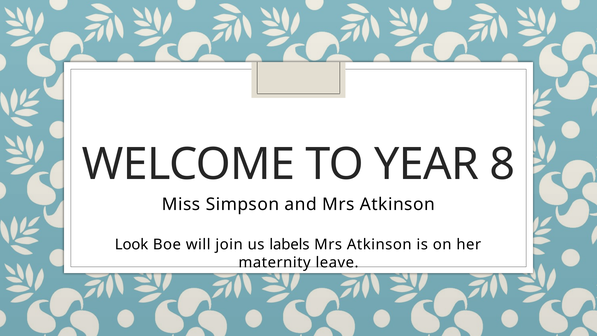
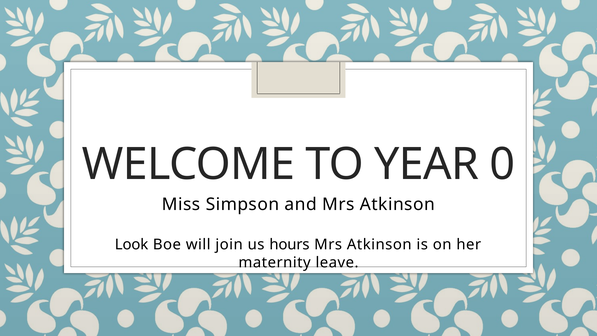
8: 8 -> 0 (502, 164)
labels: labels -> hours (289, 245)
